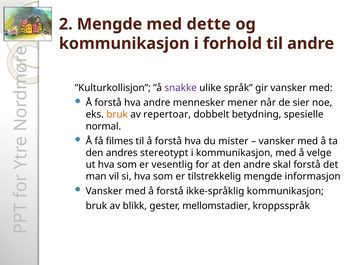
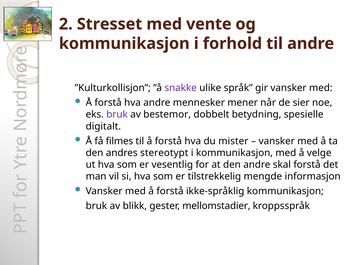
2 Mengde: Mengde -> Stresset (110, 24)
dette: dette -> vente (209, 24)
bruk colour: orange -> purple (117, 114)
repertoar: repertoar -> bestemor (167, 114)
normal: normal -> digitalt (103, 126)
